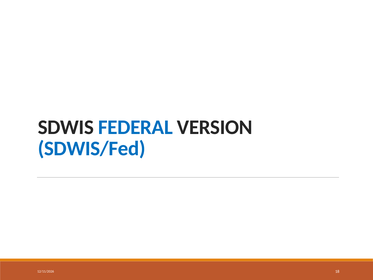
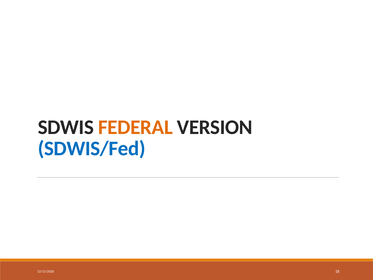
FEDERAL colour: blue -> orange (135, 127)
